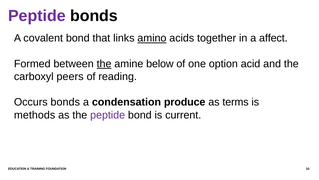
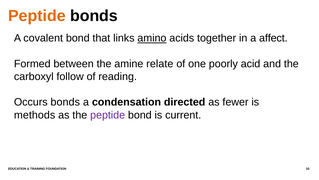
Peptide colour: purple -> orange (37, 16)
the underline: present -> none (104, 64)
below: below -> relate (160, 64)
option: option -> poorly (223, 64)
peers: peers -> follow (70, 76)
produce: produce -> directed (185, 102)
terms: terms -> fewer (235, 102)
